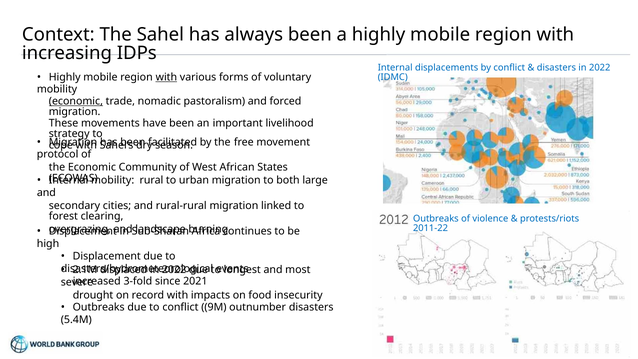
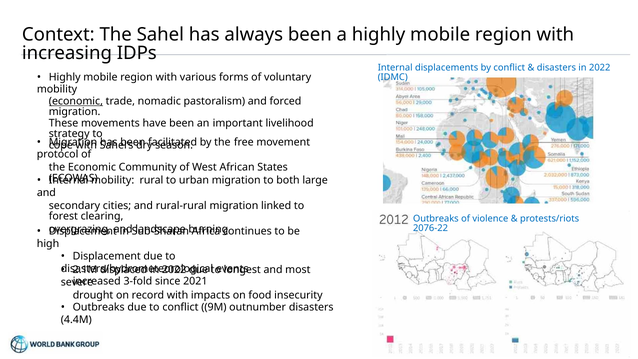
with underline: present -> none (166, 77)
2011-22: 2011-22 -> 2076-22 (430, 228)
5.4M: 5.4M -> 4.4M (76, 320)
